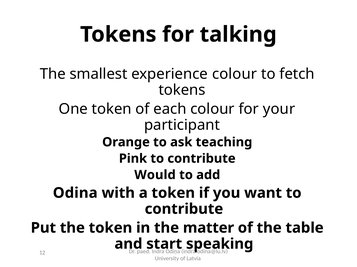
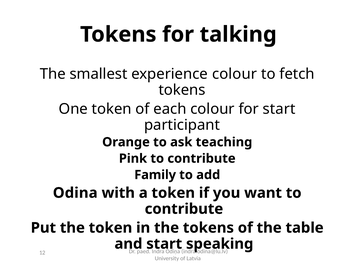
for your: your -> start (279, 109)
Would: Would -> Family (155, 175)
the matter: matter -> tokens (208, 228)
